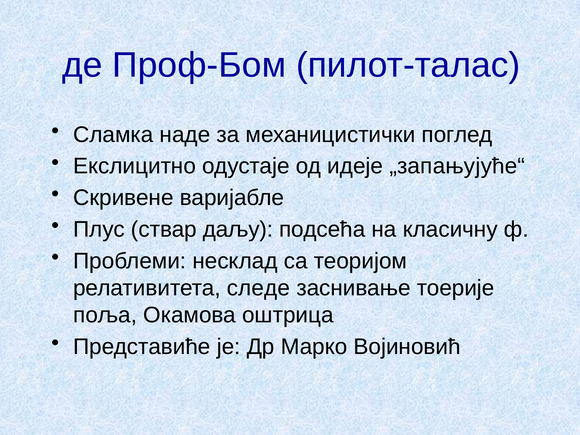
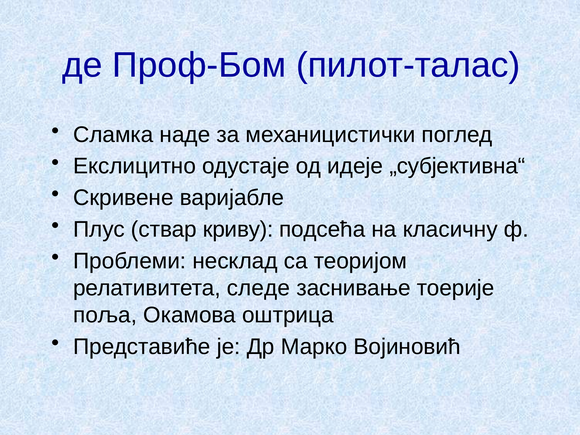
„запањујуће“: „запањујуће“ -> „субјективна“ (457, 166)
даљу: даљу -> криву (238, 229)
